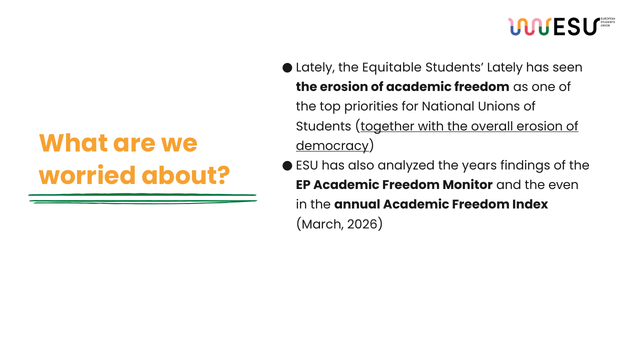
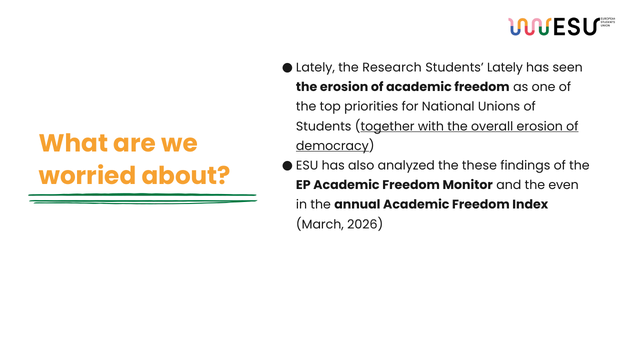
Equitable: Equitable -> Research (392, 68)
years: years -> these (479, 166)
